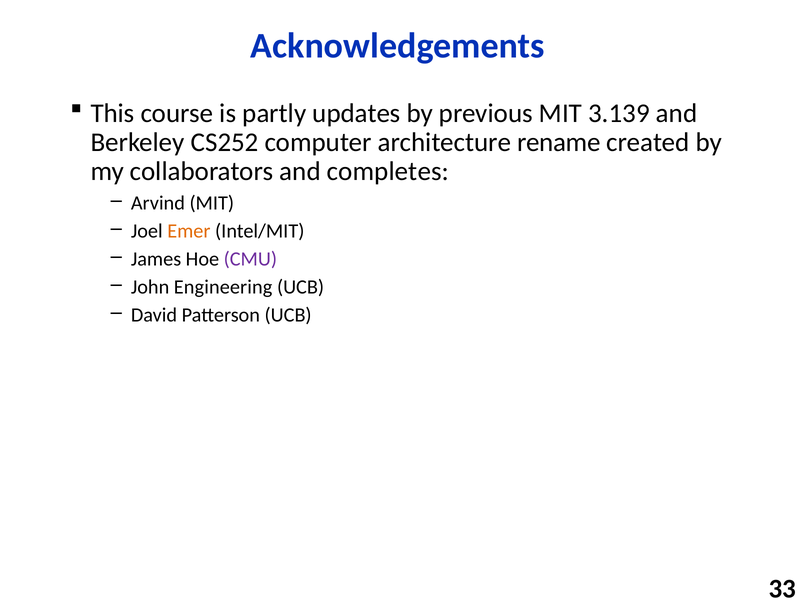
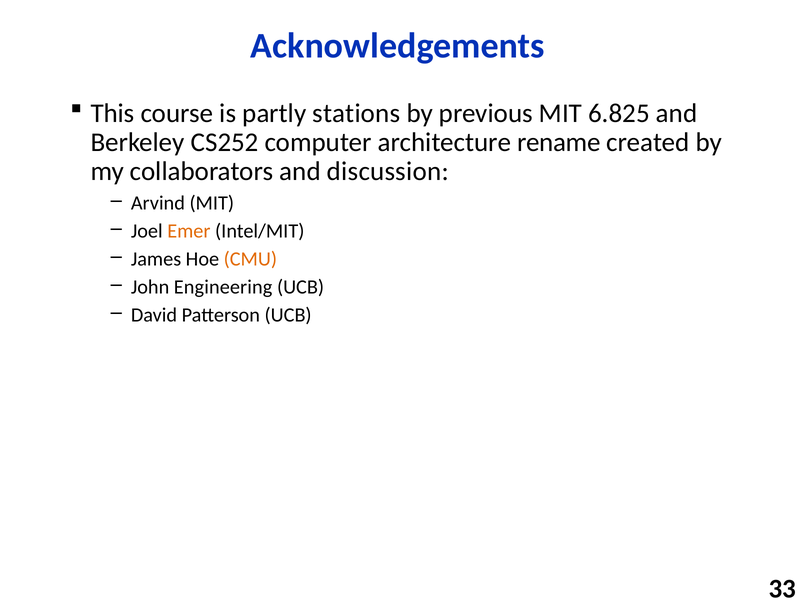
updates: updates -> stations (356, 113)
3.139: 3.139 -> 6.825 (619, 113)
completes: completes -> discussion (388, 172)
CMU colour: purple -> orange (250, 259)
